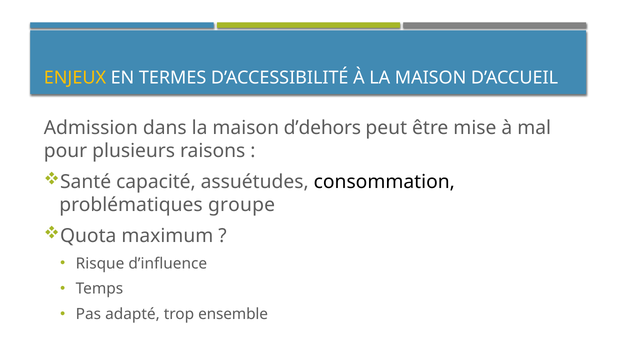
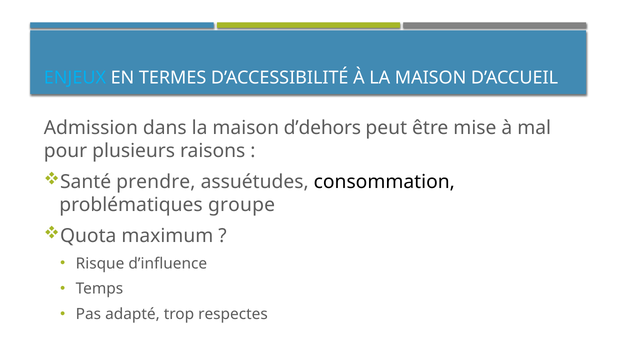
ENJEUX colour: yellow -> light blue (75, 78)
capacité: capacité -> prendre (156, 182)
ensemble: ensemble -> respectes (233, 314)
